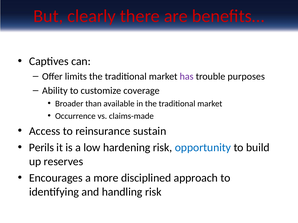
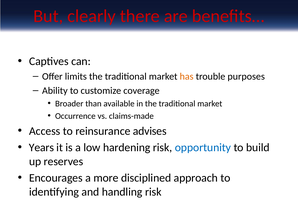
has colour: purple -> orange (187, 77)
sustain: sustain -> advises (150, 131)
Perils: Perils -> Years (41, 148)
